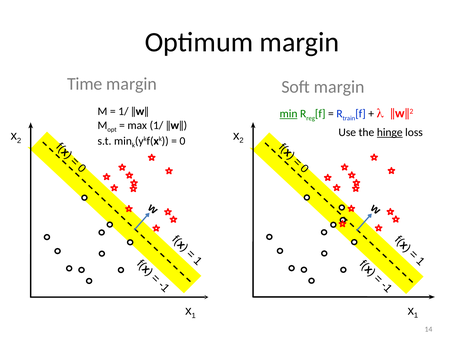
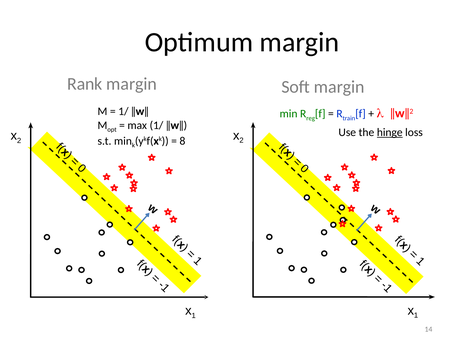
Time: Time -> Rank (85, 84)
min underline: present -> none (289, 114)
0: 0 -> 8 (182, 141)
